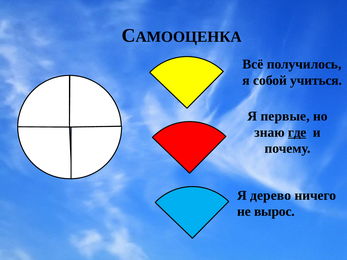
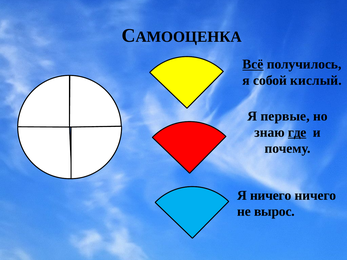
Всё underline: none -> present (253, 64)
учиться: учиться -> кислый (316, 81)
Я дерево: дерево -> ничего (271, 196)
